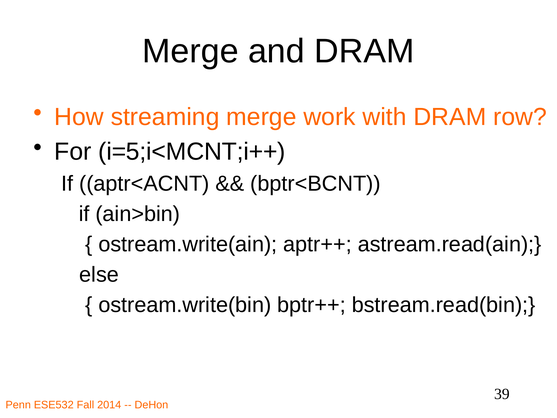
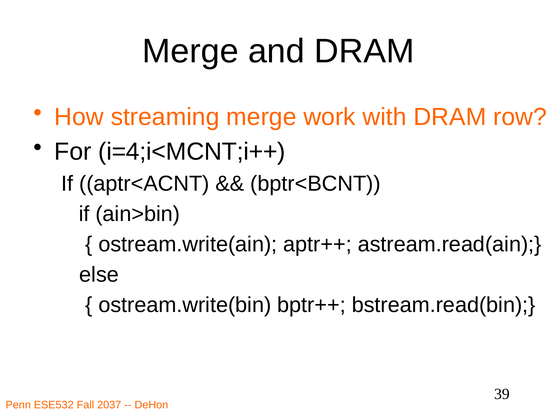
i=5;i<MCNT;i++: i=5;i<MCNT;i++ -> i=4;i<MCNT;i++ (192, 152)
2014: 2014 -> 2037 (109, 405)
